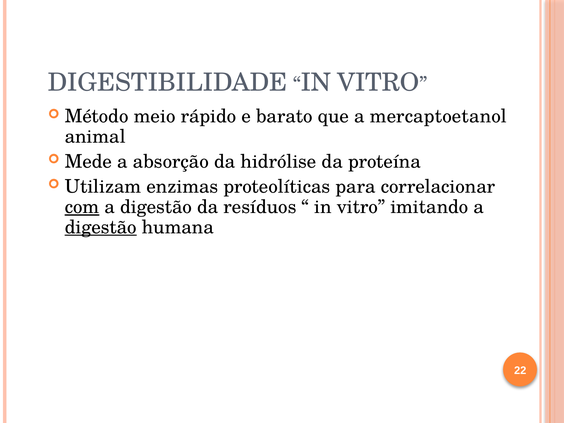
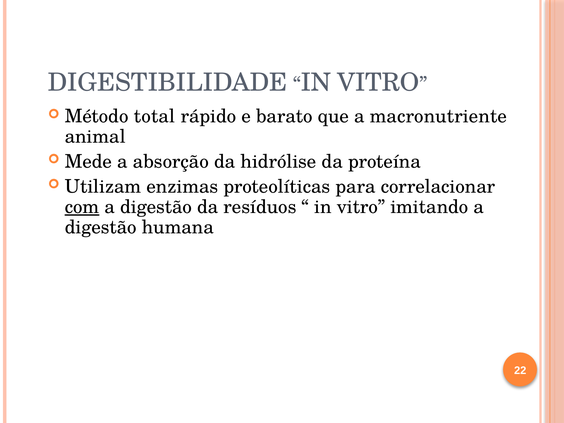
meio: meio -> total (155, 116)
mercaptoetanol: mercaptoetanol -> macronutriente (438, 116)
digestão underline: present -> none (101, 227)
